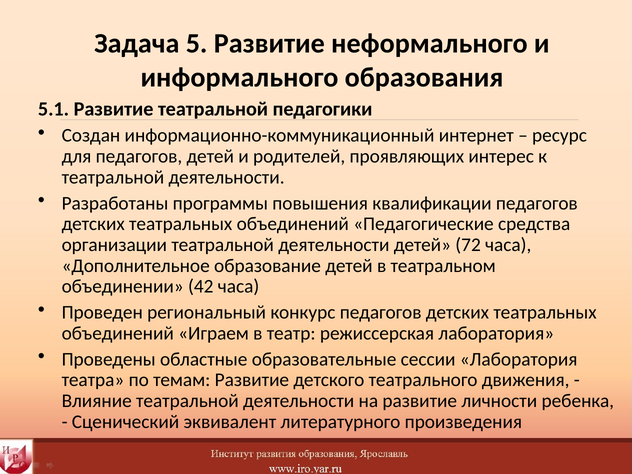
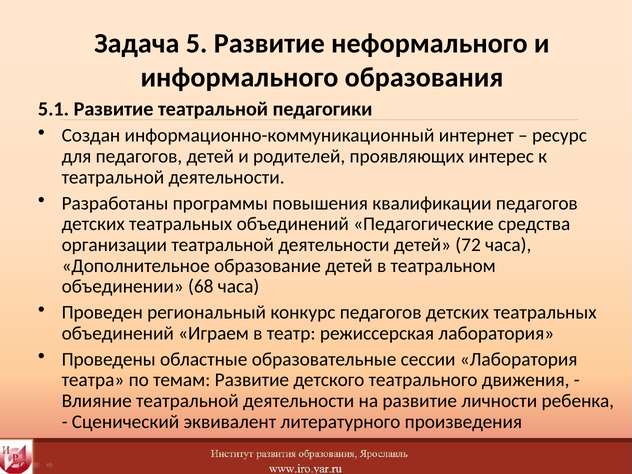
42: 42 -> 68 (201, 287)
